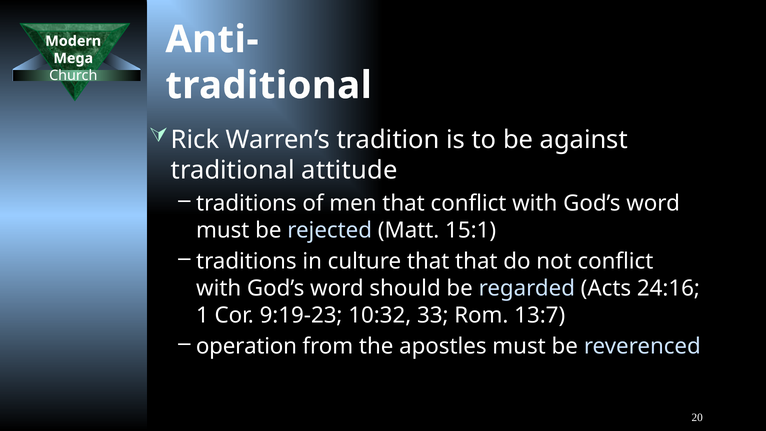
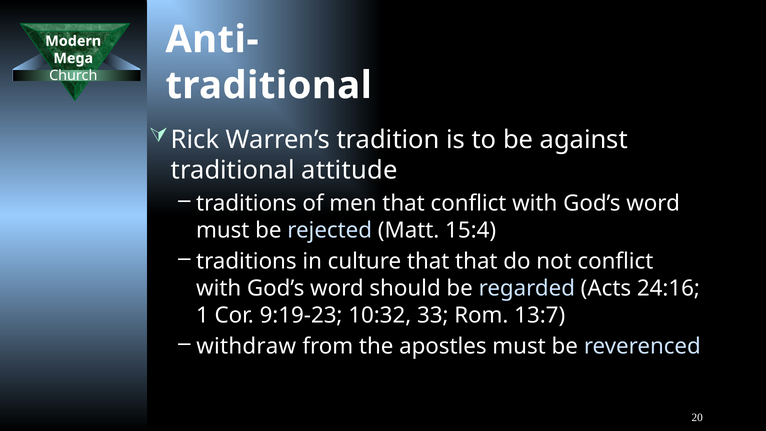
15:1: 15:1 -> 15:4 (471, 230)
operation: operation -> withdraw (246, 346)
